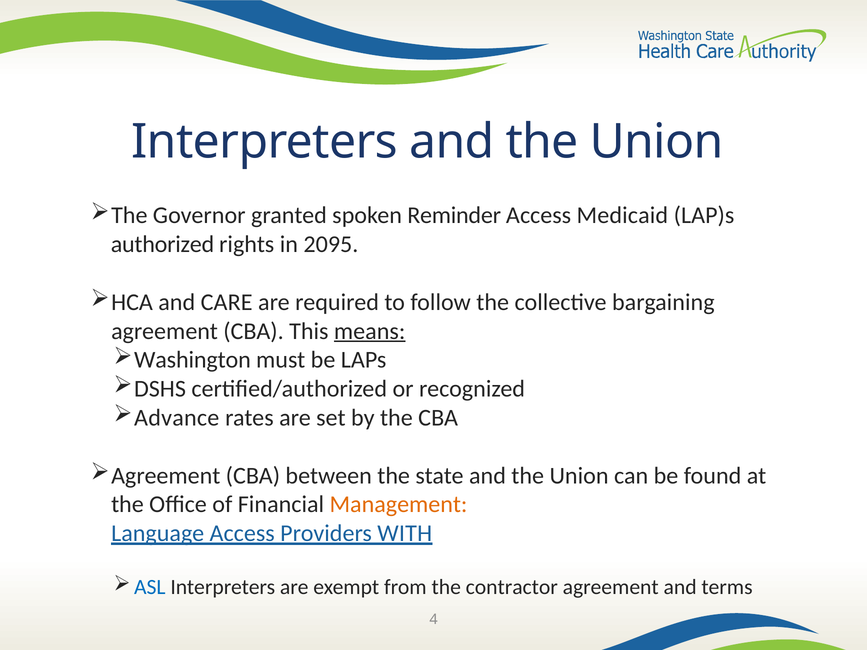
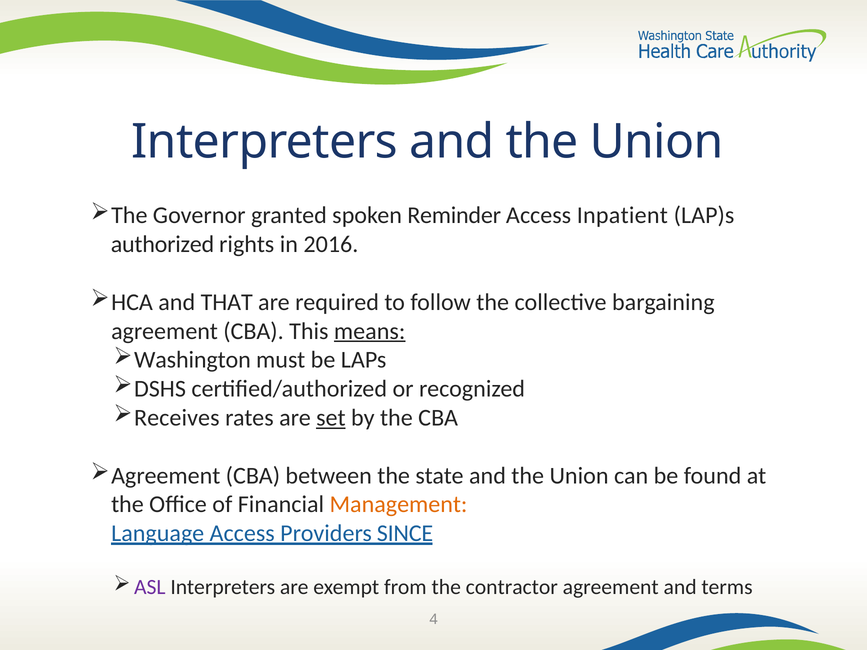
Medicaid: Medicaid -> Inpatient (622, 216)
2095: 2095 -> 2016 (331, 244)
CARE: CARE -> THAT (227, 302)
Advance: Advance -> Receives (177, 418)
set underline: none -> present (331, 418)
WITH: WITH -> SINCE (405, 534)
ASL colour: blue -> purple (150, 587)
